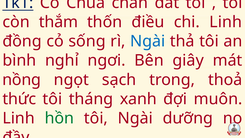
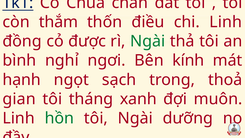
sống: sống -> được (87, 41)
Ngài colour: blue -> green (148, 41)
giây: giây -> kính (188, 60)
nồng: nồng -> hạnh (22, 80)
thức: thức -> gian (19, 99)
